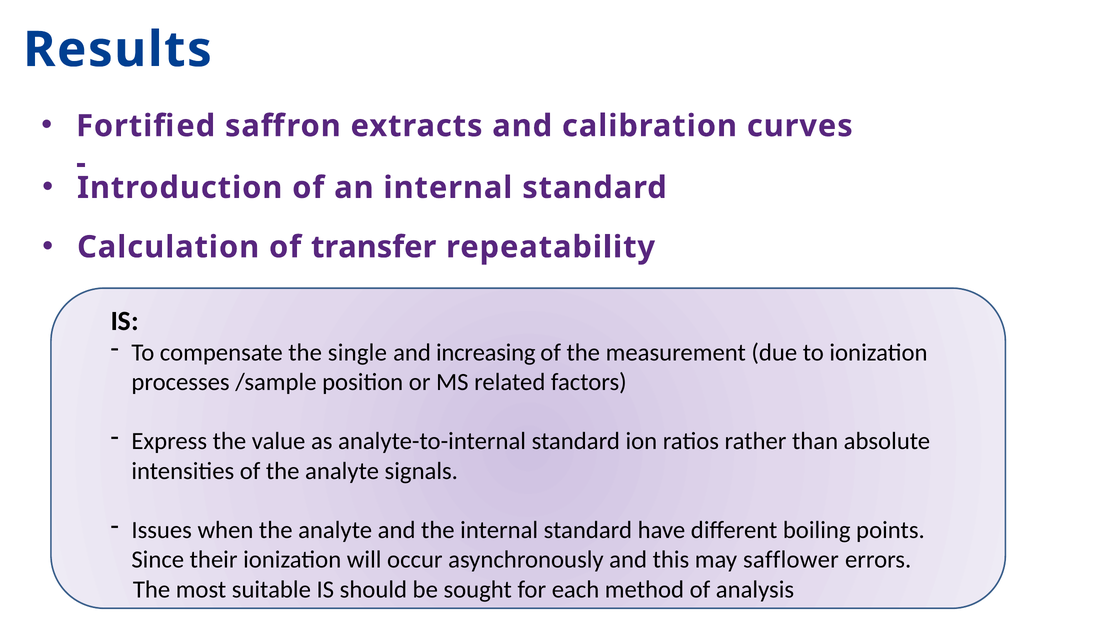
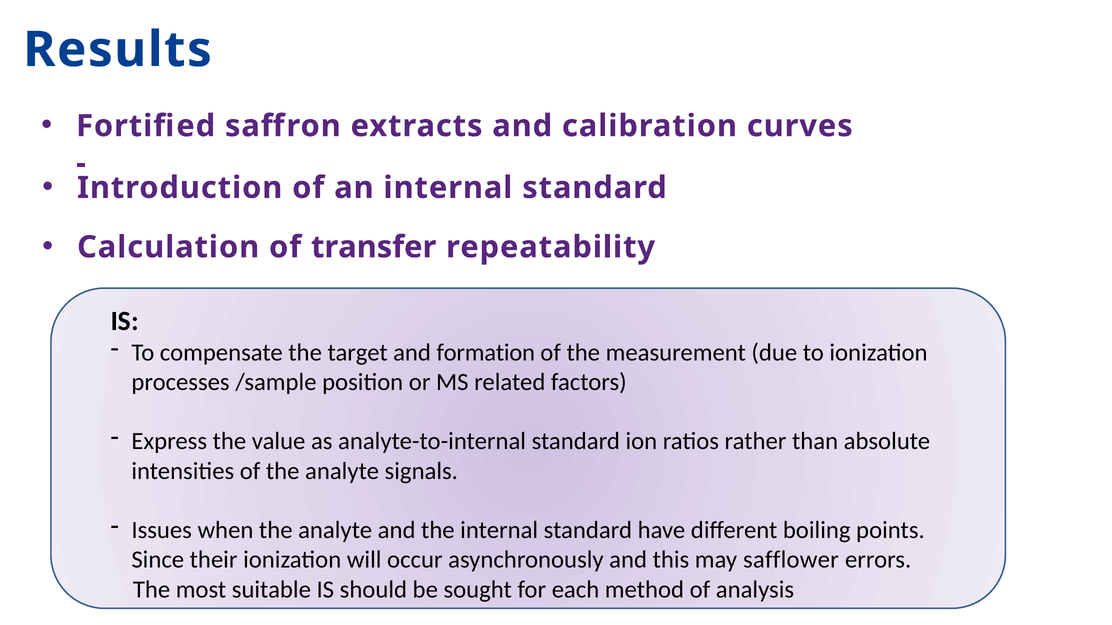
single: single -> target (358, 353)
increasing: increasing -> formation (486, 353)
